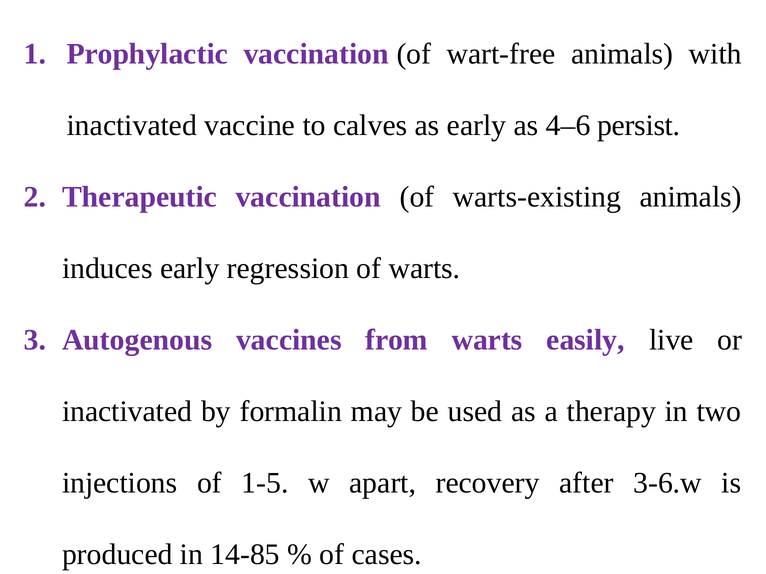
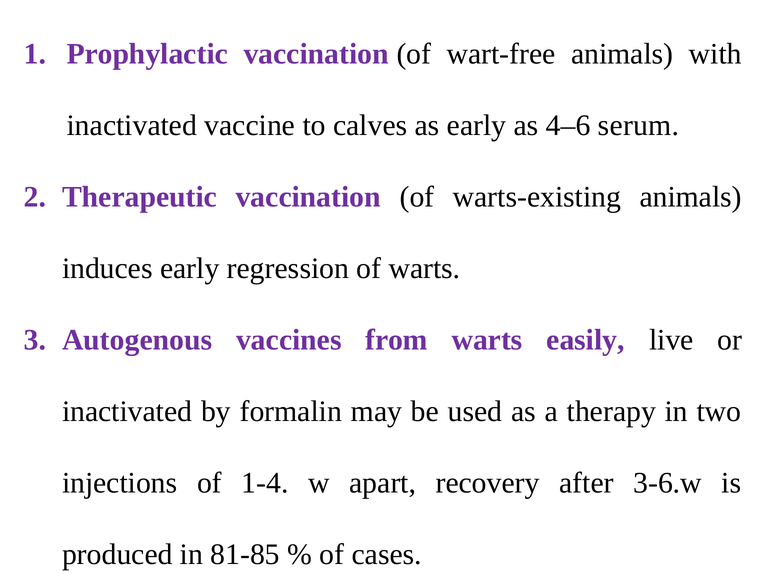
persist: persist -> serum (639, 126)
1-5: 1-5 -> 1-4 (265, 483)
14-85: 14-85 -> 81-85 (245, 555)
